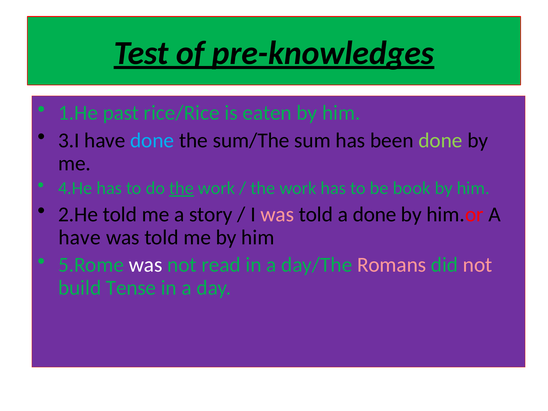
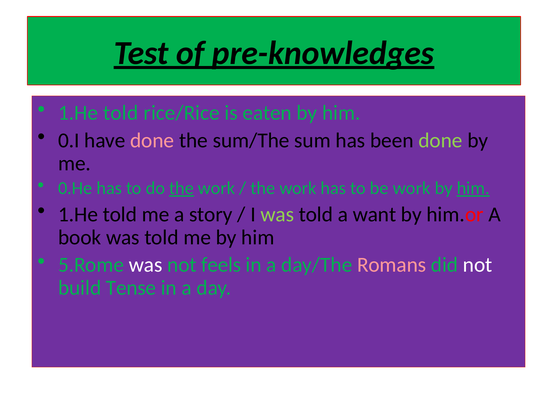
past: past -> told (121, 113)
3.I: 3.I -> 0.I (69, 140)
done colour: light blue -> pink (152, 140)
4.He: 4.He -> 0.He (75, 188)
be book: book -> work (412, 188)
him underline: none -> present (473, 188)
2.He: 2.He -> 1.He (78, 214)
was colour: pink -> light green (277, 214)
a done: done -> want (374, 214)
have: have -> book (80, 237)
read: read -> feels (221, 265)
not colour: pink -> white (478, 265)
